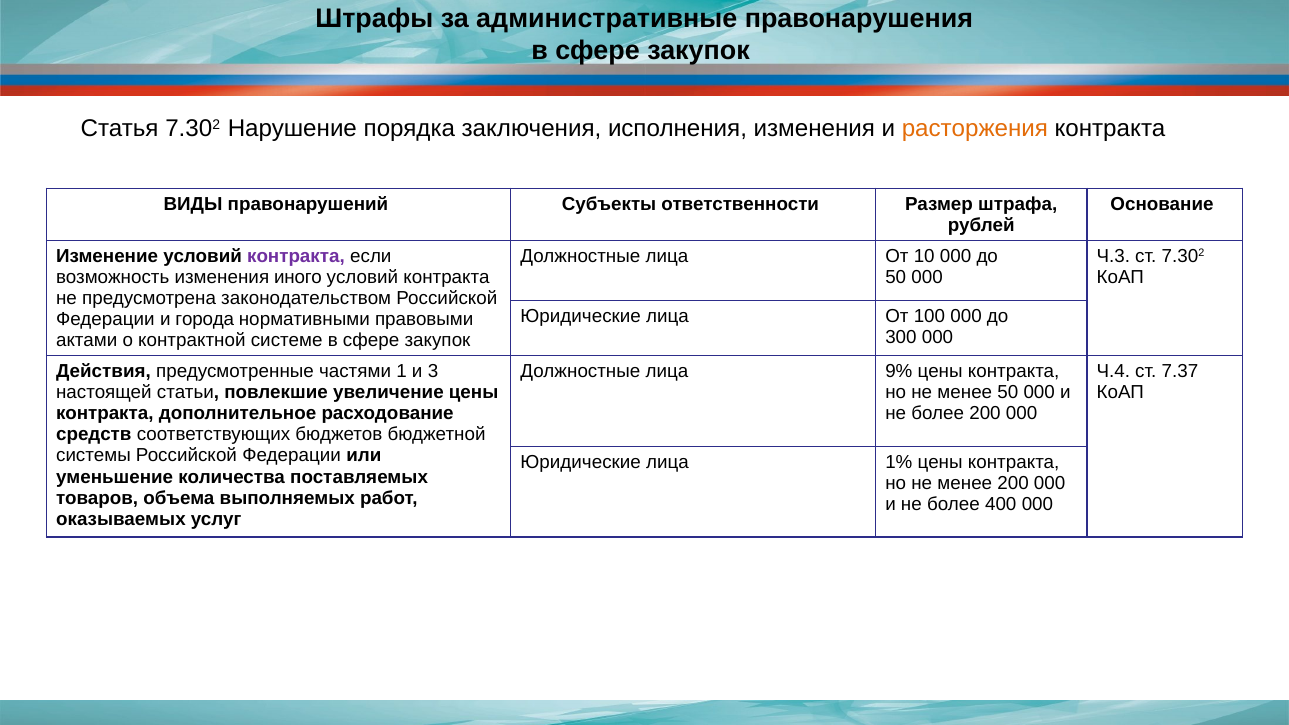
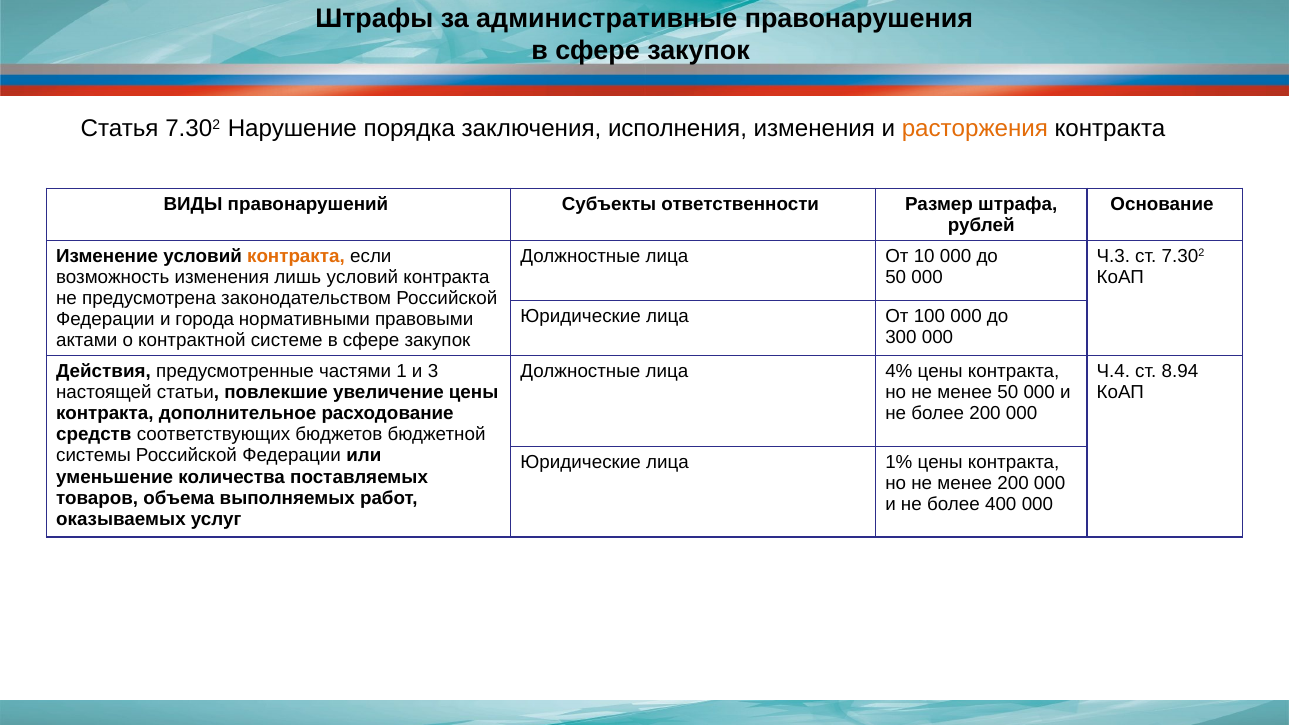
контракта colour: purple -> orange (296, 256)
иного: иного -> лишь (298, 277)
9%: 9% -> 4% (899, 371)
7.37: 7.37 -> 8.94 (1180, 371)
